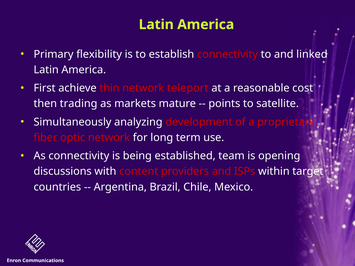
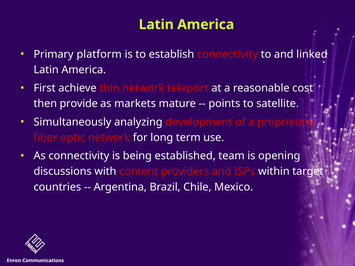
flexibility: flexibility -> platform (99, 54)
trading: trading -> provide (79, 104)
